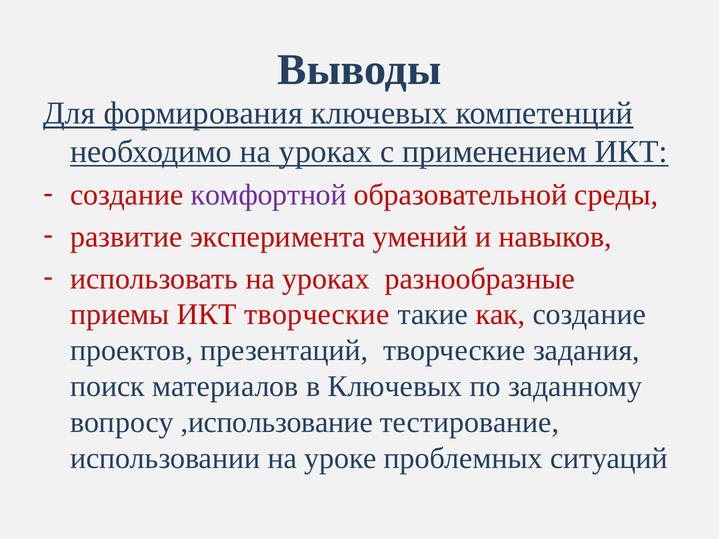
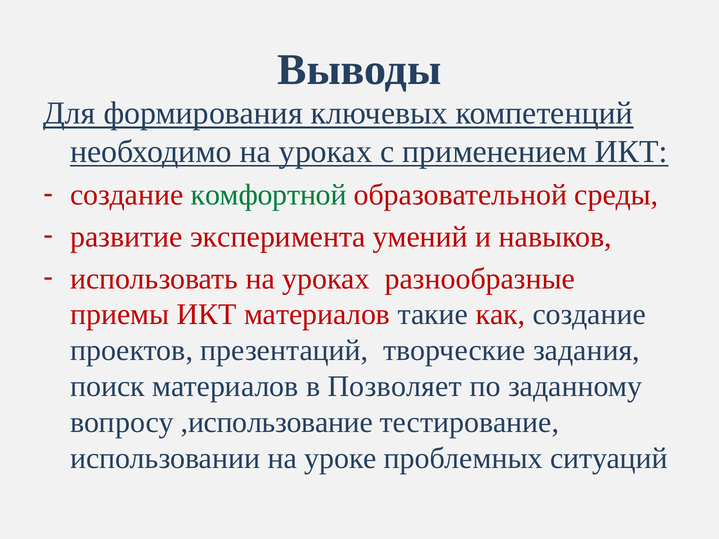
комфортной colour: purple -> green (269, 195)
ИКТ творческие: творческие -> материалов (317, 315)
в Ключевых: Ключевых -> Позволяет (395, 387)
